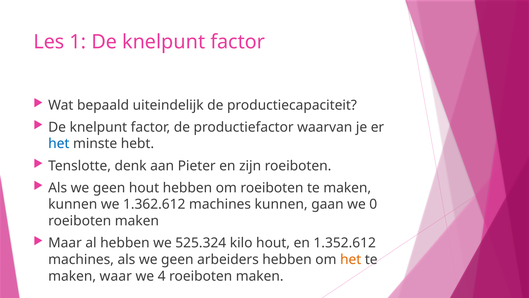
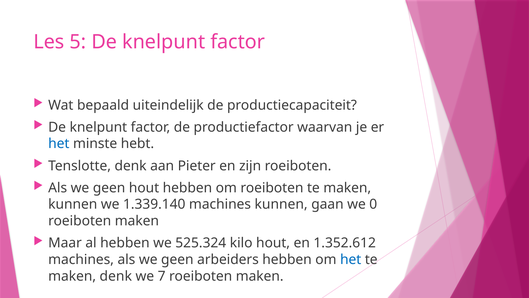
1: 1 -> 5 (78, 42)
1.362.612: 1.362.612 -> 1.339.140 (154, 204)
het colour: orange -> blue (351, 259)
maken waar: waar -> denk (116, 276)
4: 4 -> 7 (162, 276)
